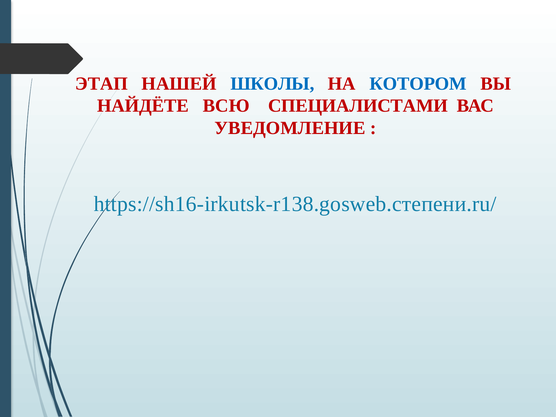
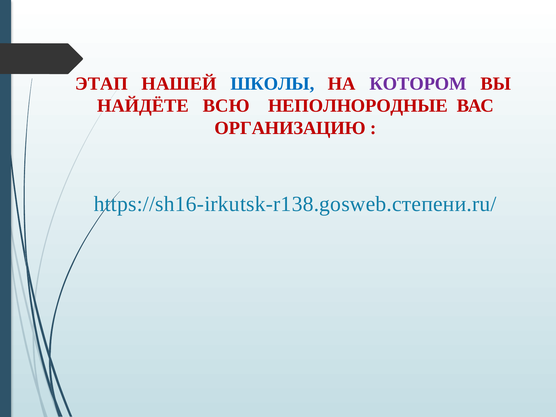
КОТОРОМ colour: blue -> purple (418, 84)
СПЕЦИАЛИСТАМИ: СПЕЦИАЛИСТАМИ -> НЕПОЛНОРОДНЫЕ (358, 106)
УВЕДОМЛЕНИЕ: УВЕДОМЛЕНИЕ -> ОРГАНИЗАЦИЮ (290, 128)
